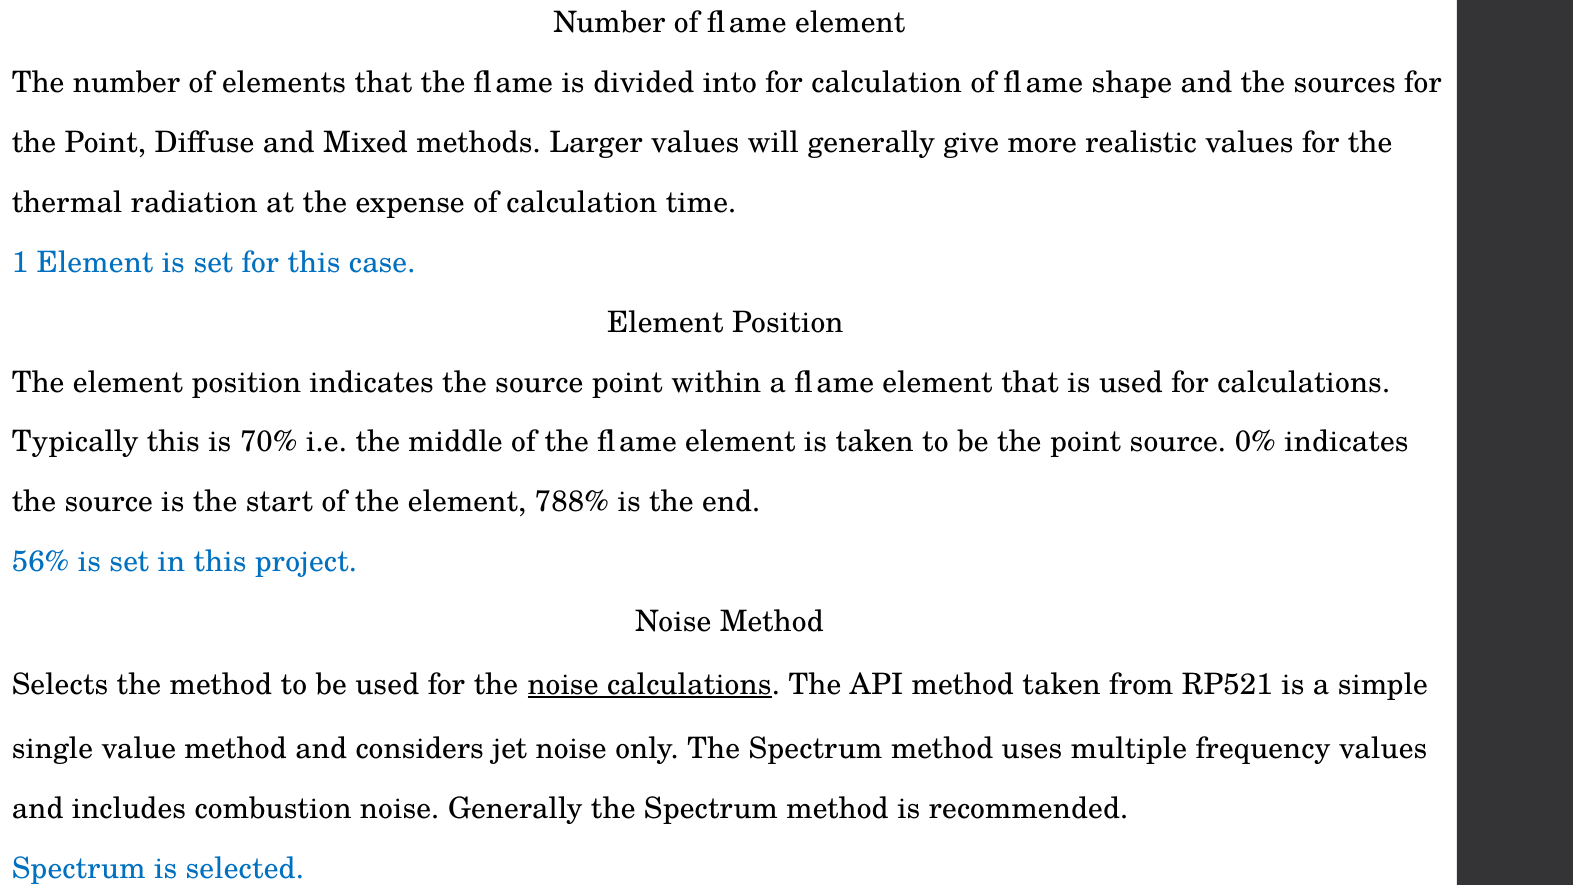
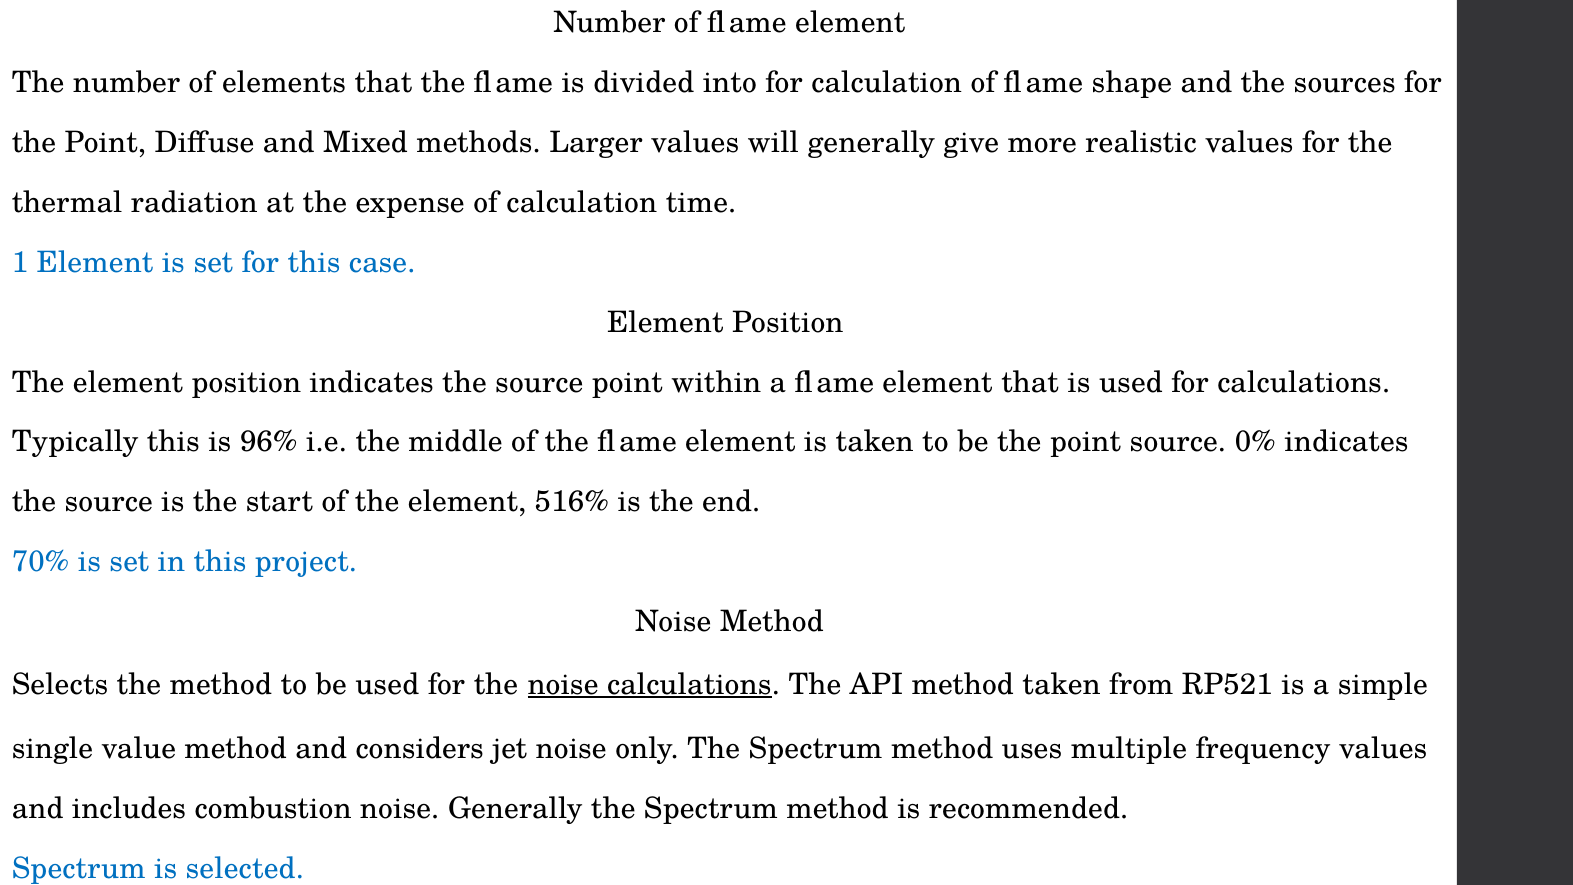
70%: 70% -> 96% (269, 442)
788%: 788% -> 516% (572, 502)
56%: 56% -> 70% (41, 562)
